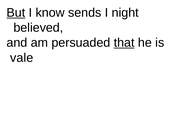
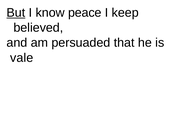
sends: sends -> peace (85, 13)
night: night -> keep (125, 13)
that underline: present -> none (124, 42)
